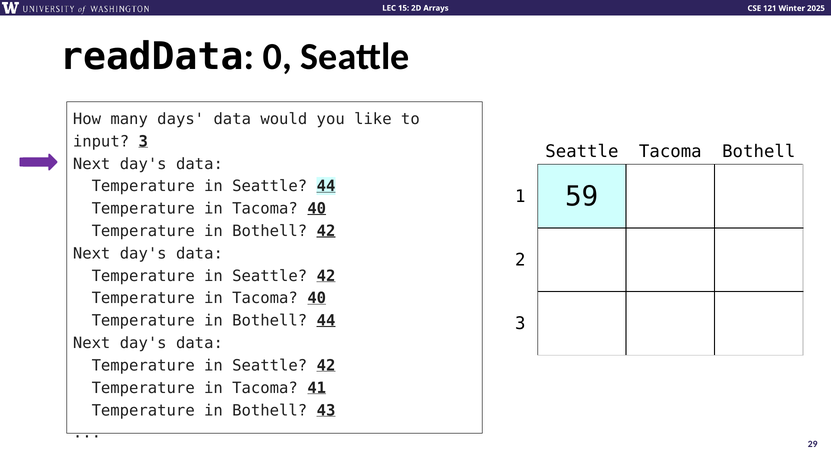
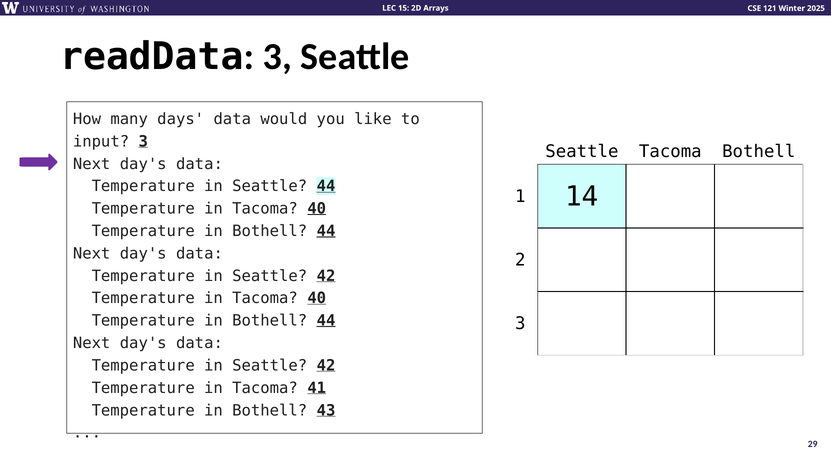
readData 0: 0 -> 3 (277, 57)
59: 59 -> 14 (582, 197)
42: 42 -> 44 (326, 231)
